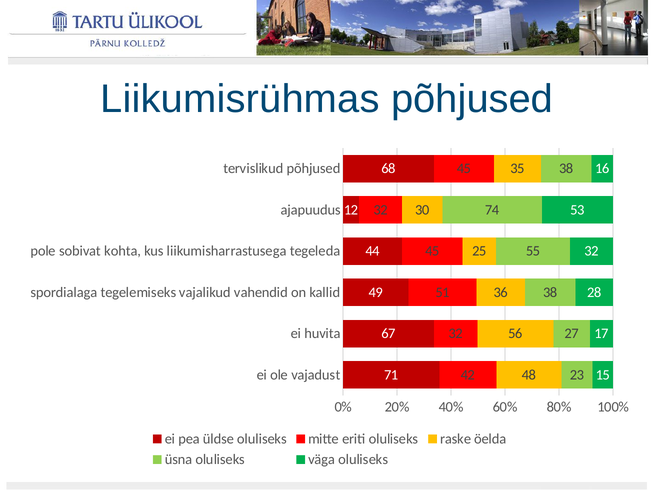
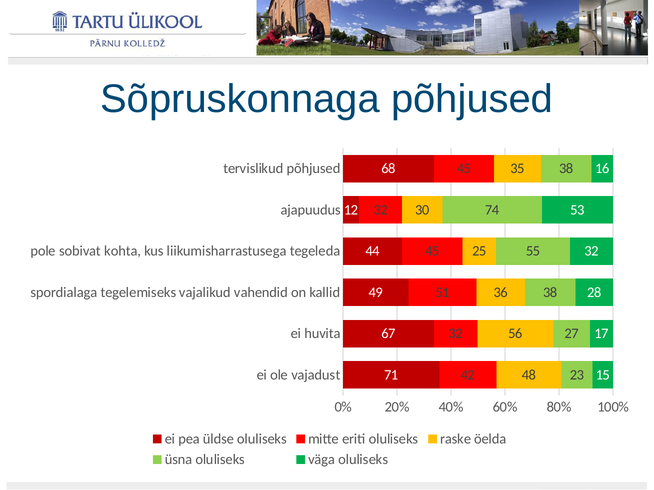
Liikumisrühmas: Liikumisrühmas -> Sõpruskonnaga (240, 99)
